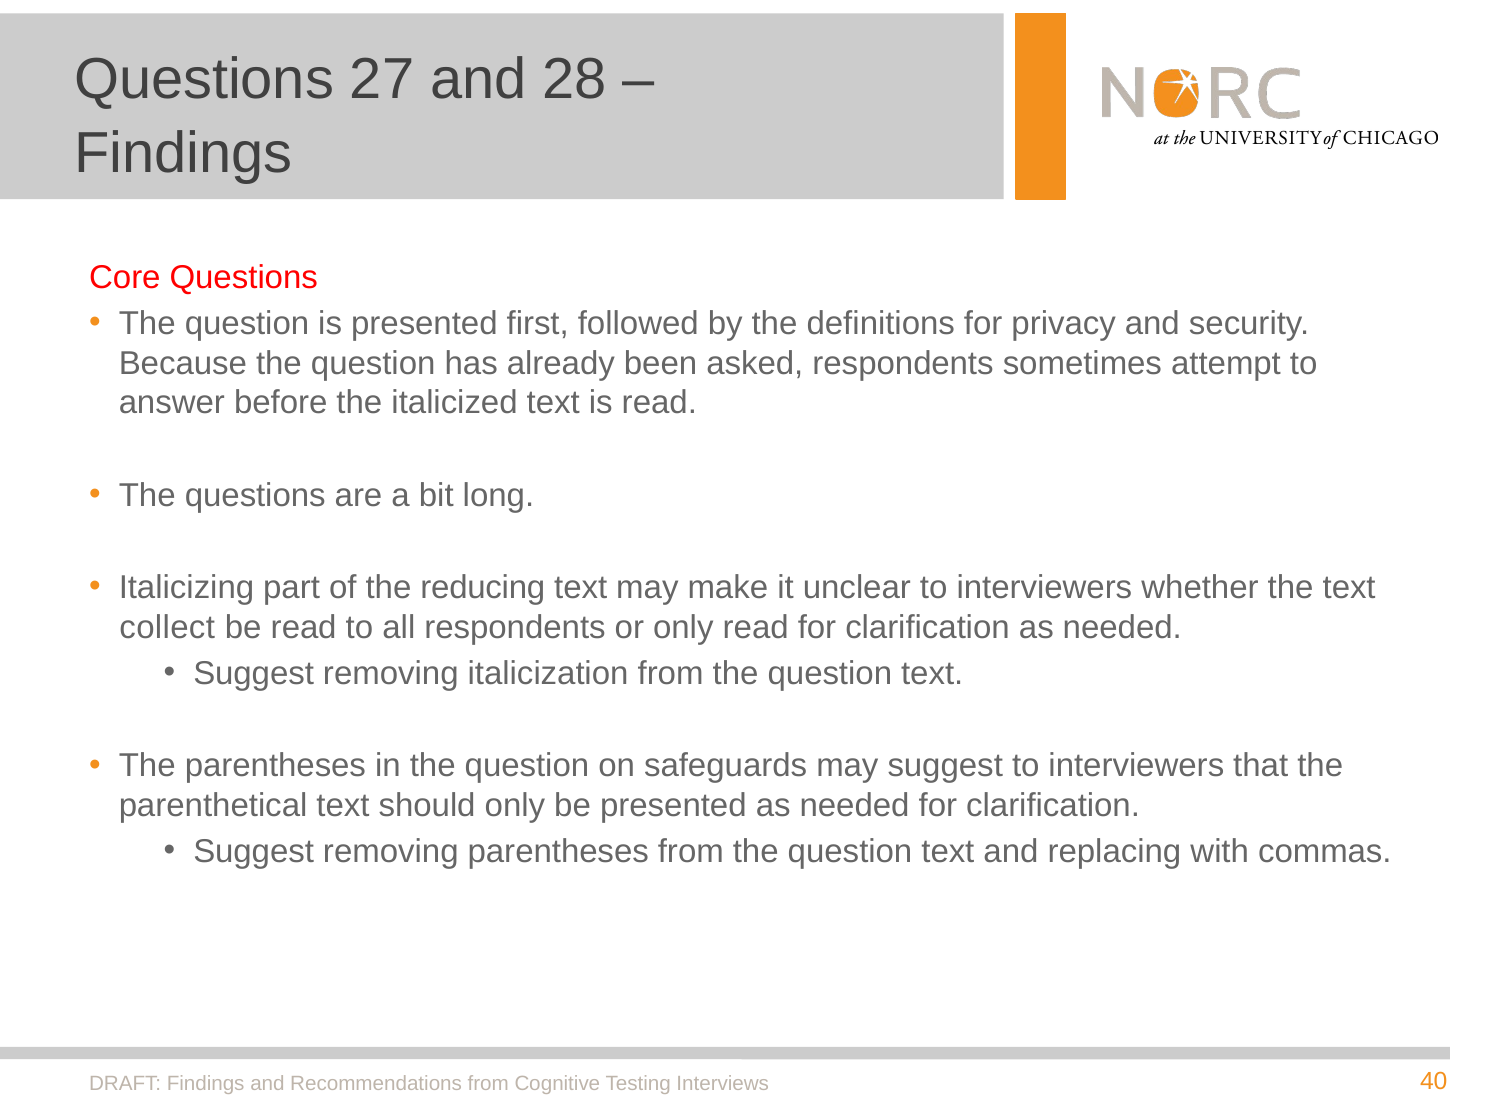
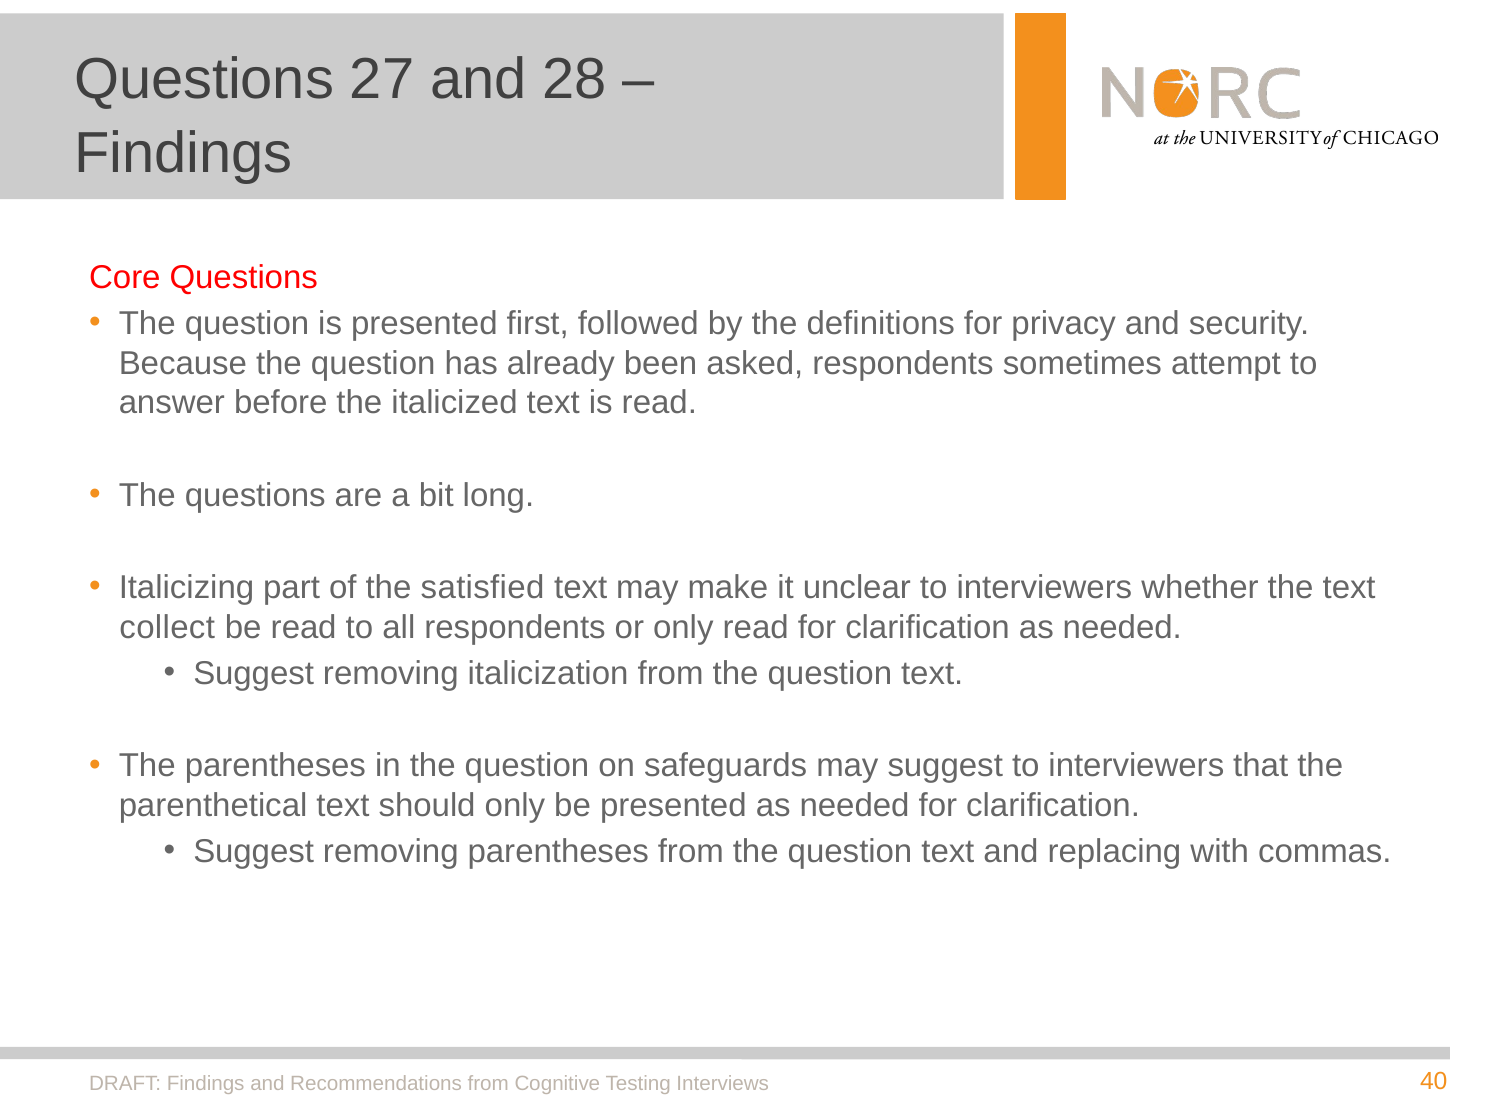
reducing: reducing -> satisfied (483, 588)
